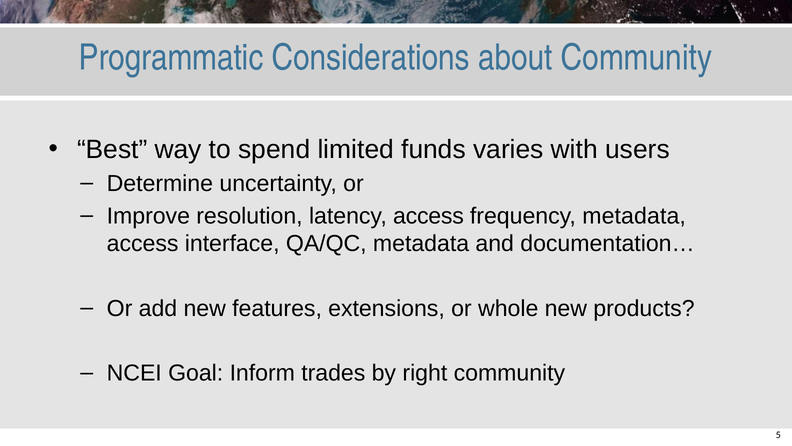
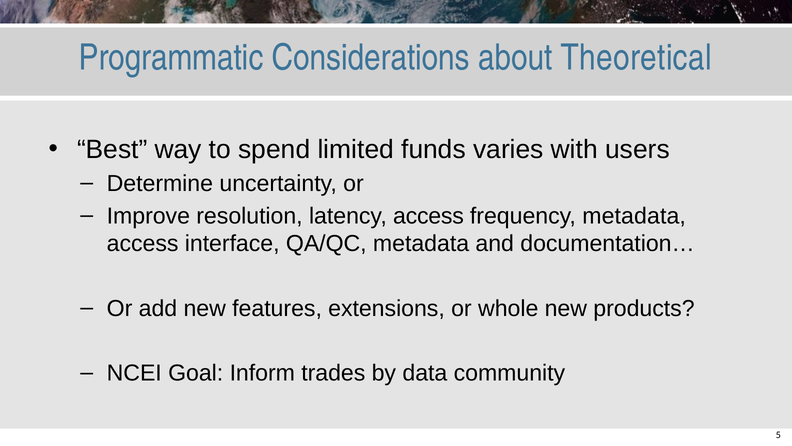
about Community: Community -> Theoretical (636, 58)
right: right -> data (425, 373)
